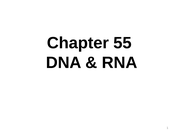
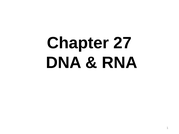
55: 55 -> 27 (123, 43)
